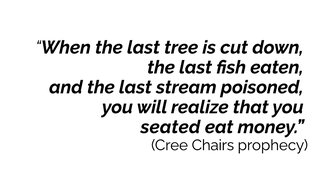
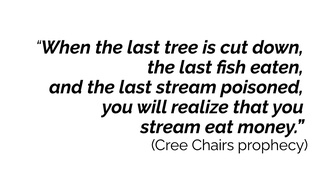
seated: seated -> stream (171, 127)
